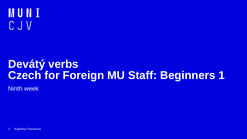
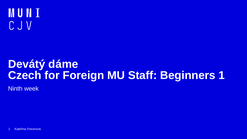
verbs: verbs -> dáme (63, 64)
